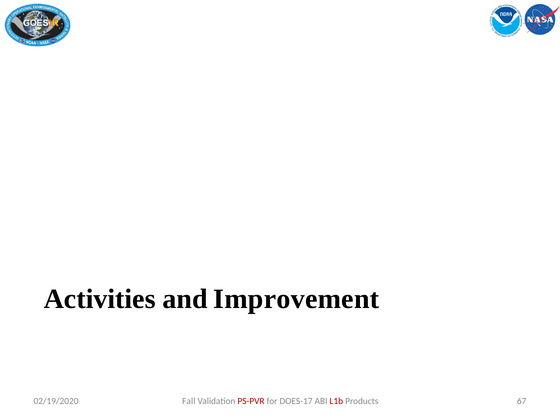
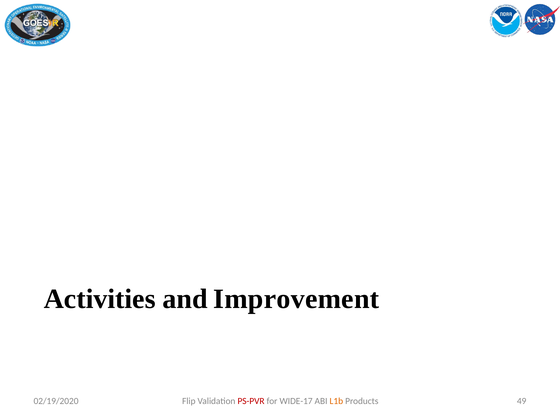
Fall: Fall -> Flip (189, 401)
DOES-17: DOES-17 -> WIDE-17 (296, 401)
L1b colour: red -> orange (336, 401)
67: 67 -> 49 (522, 401)
